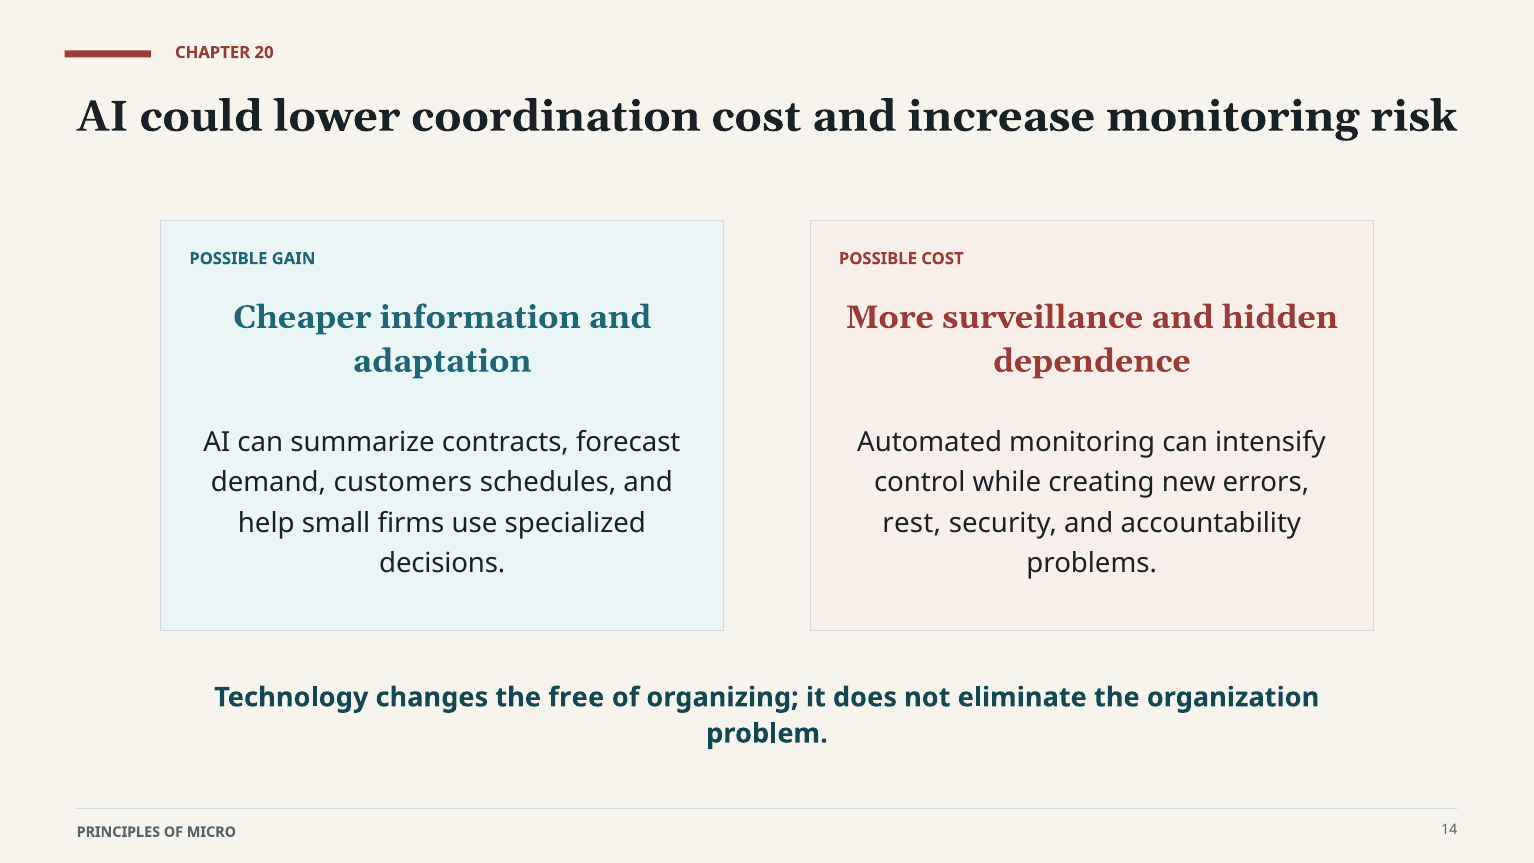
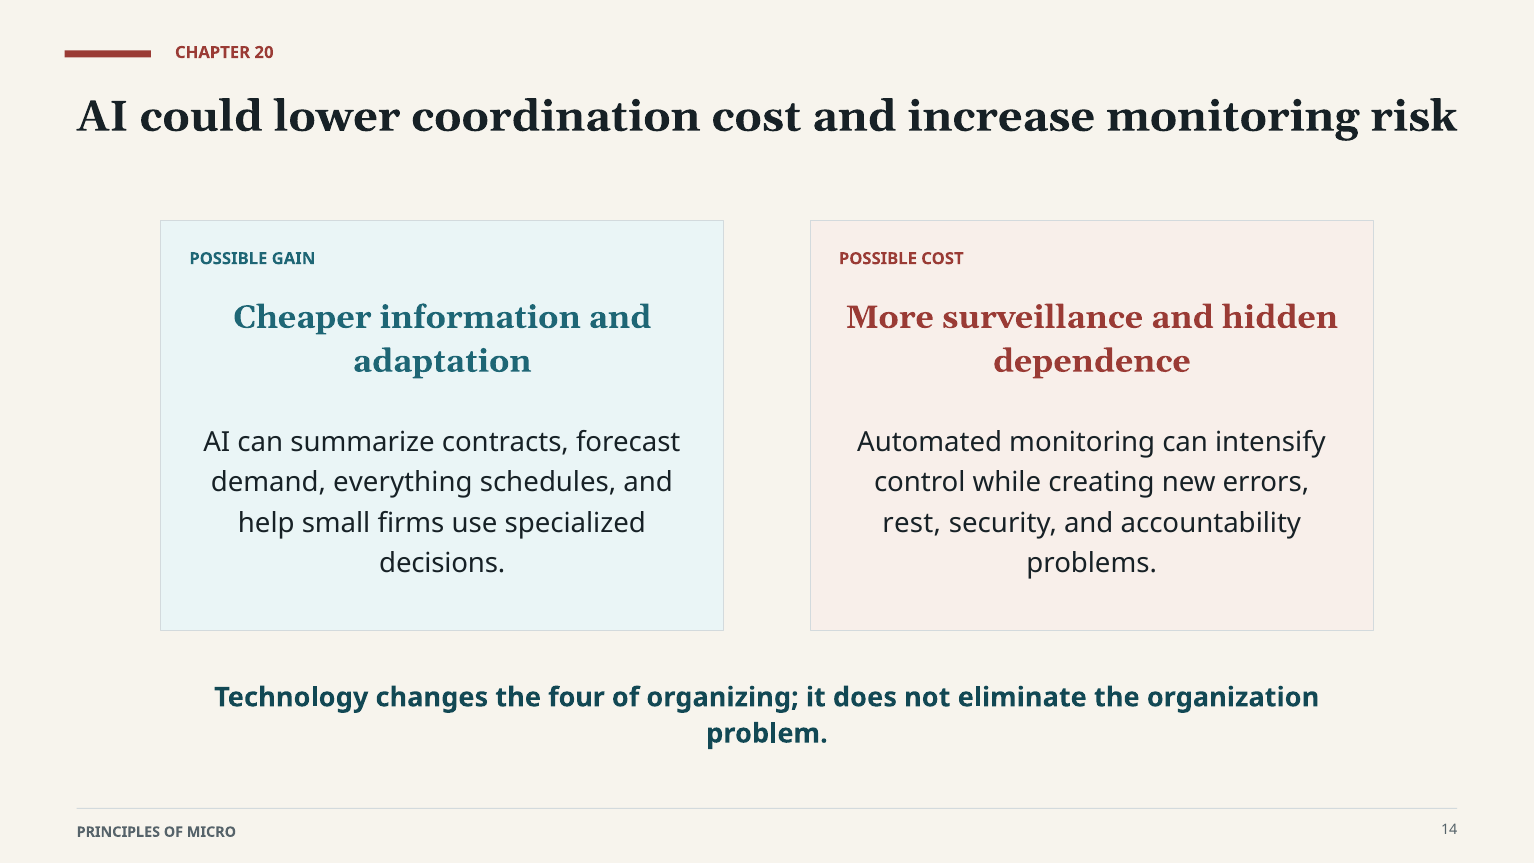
customers: customers -> everything (403, 483)
free: free -> four (577, 697)
